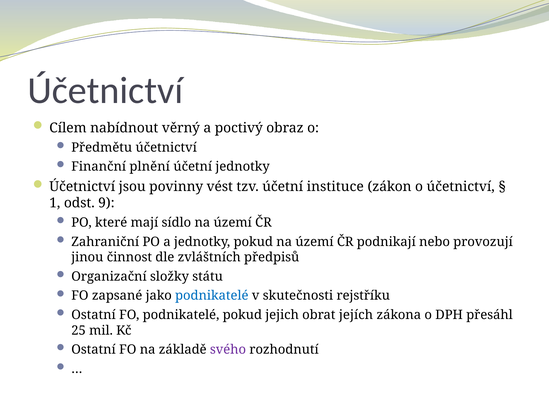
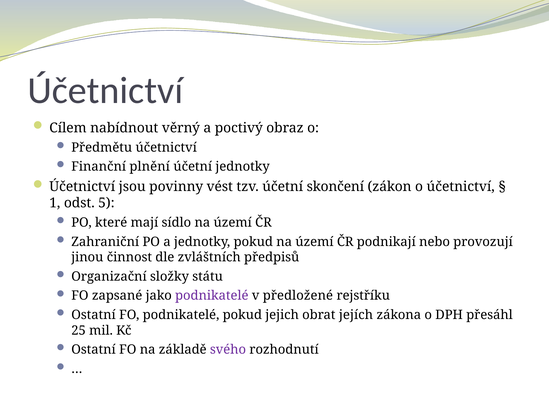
instituce: instituce -> skončení (335, 187)
9: 9 -> 5 (106, 203)
podnikatelé colour: blue -> purple (212, 296)
skutečnosti: skutečnosti -> předložené (298, 296)
